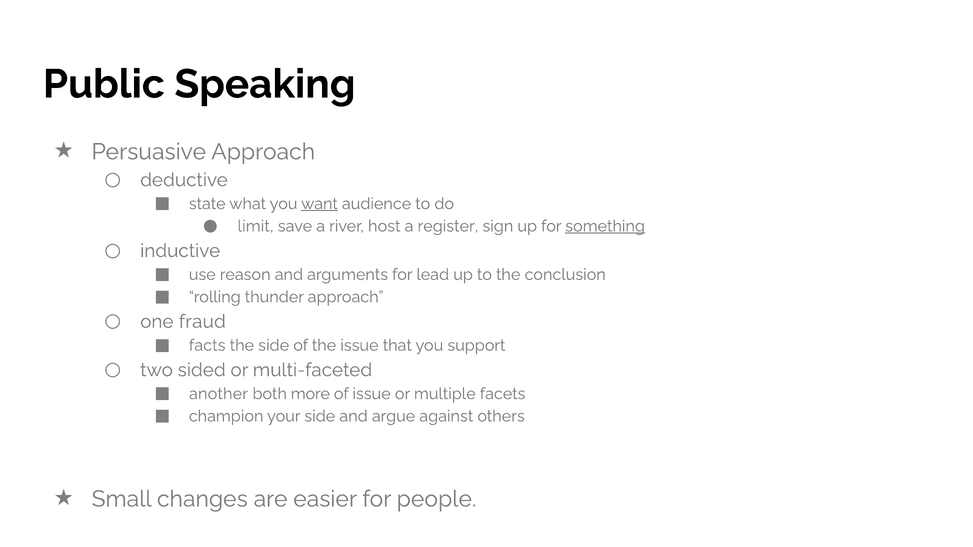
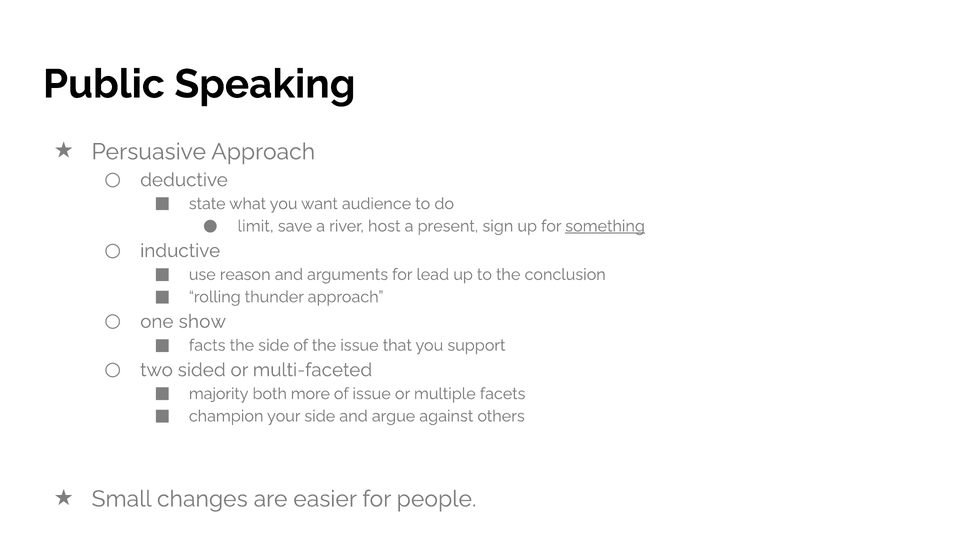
want underline: present -> none (319, 204)
register: register -> present (448, 226)
fraud: fraud -> show (202, 322)
another: another -> majority (219, 394)
